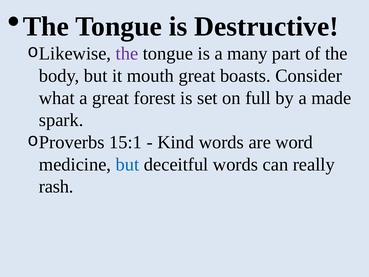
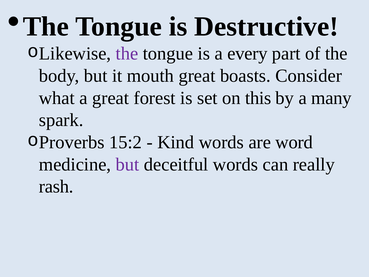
many: many -> every (247, 54)
full: full -> this (258, 98)
made: made -> many (331, 98)
15:1: 15:1 -> 15:2 (126, 142)
but colour: blue -> purple (127, 164)
